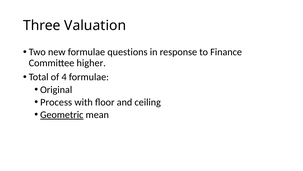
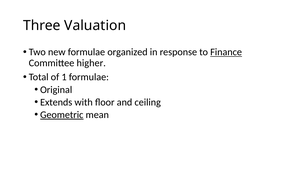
questions: questions -> organized (127, 52)
Finance underline: none -> present (226, 52)
4: 4 -> 1 (64, 77)
Process: Process -> Extends (56, 102)
